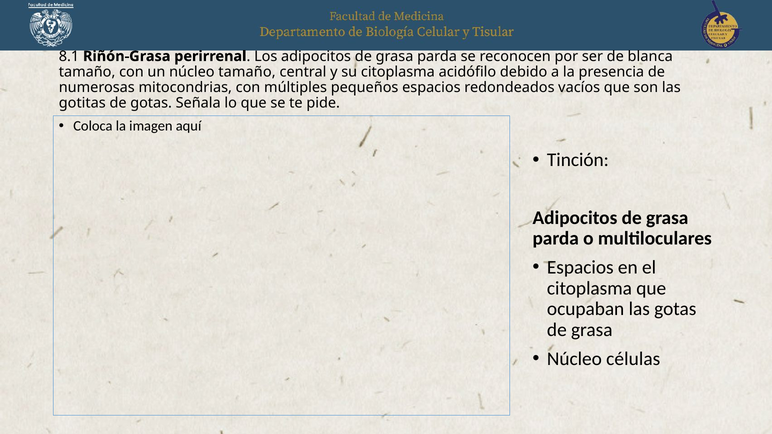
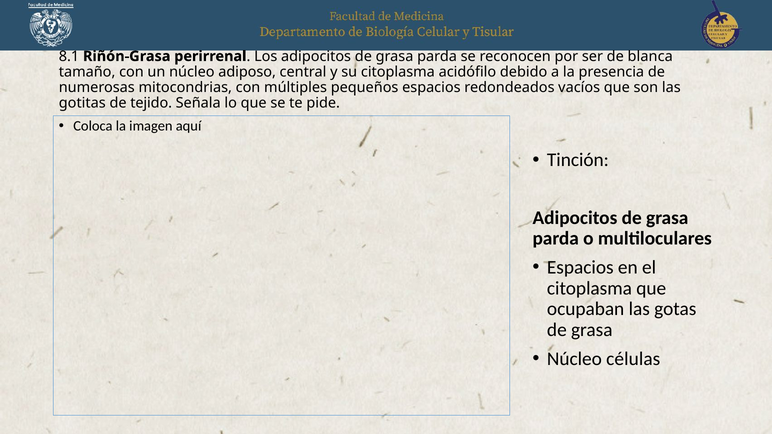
núcleo tamaño: tamaño -> adiposo (247, 72)
de gotas: gotas -> tejido (151, 103)
